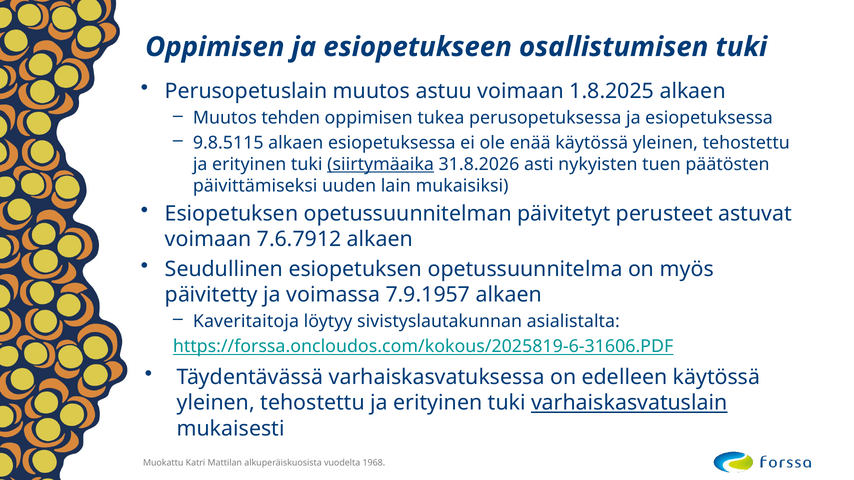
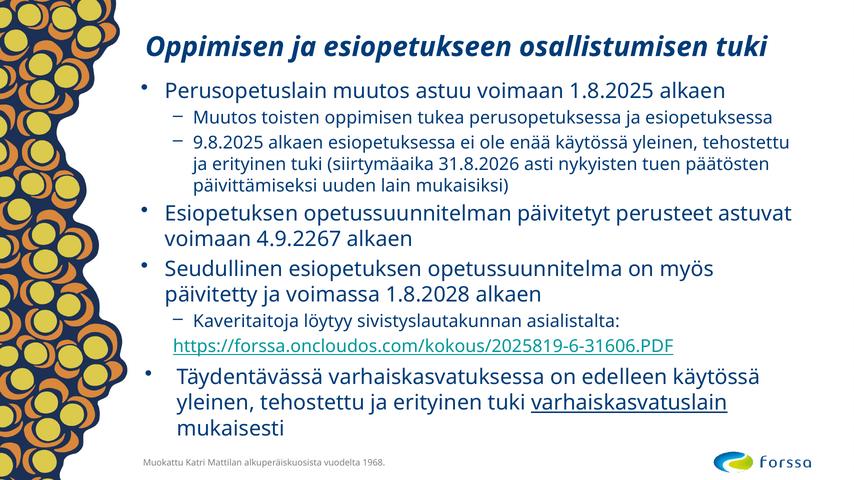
tehden: tehden -> toisten (291, 118)
9.8.5115: 9.8.5115 -> 9.8.2025 (228, 143)
siirtymäaika underline: present -> none (381, 164)
7.6.7912: 7.6.7912 -> 4.9.2267 (299, 239)
7.9.1957: 7.9.1957 -> 1.8.2028 (428, 295)
